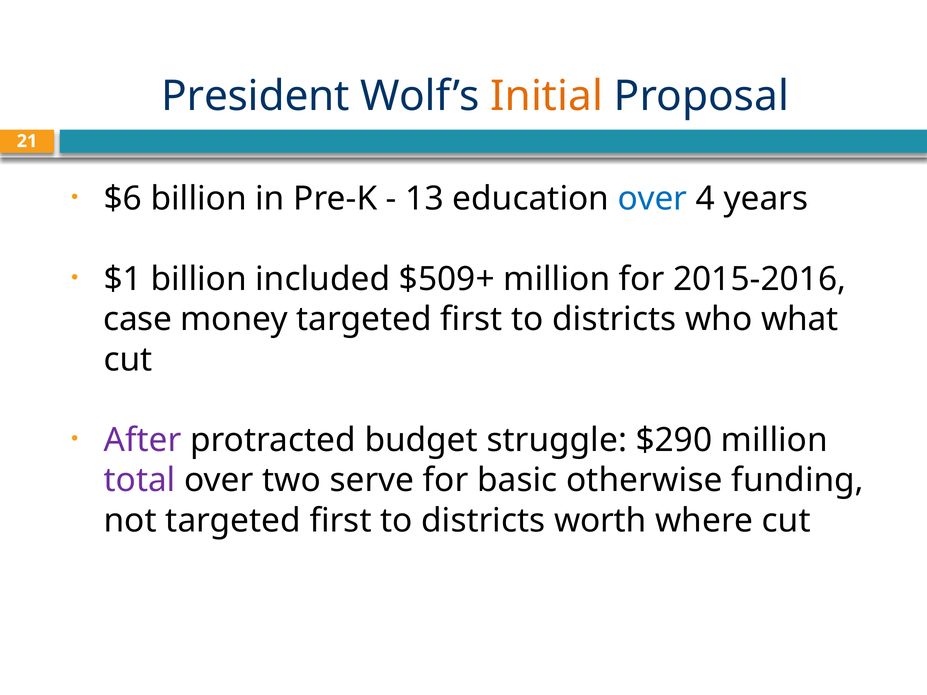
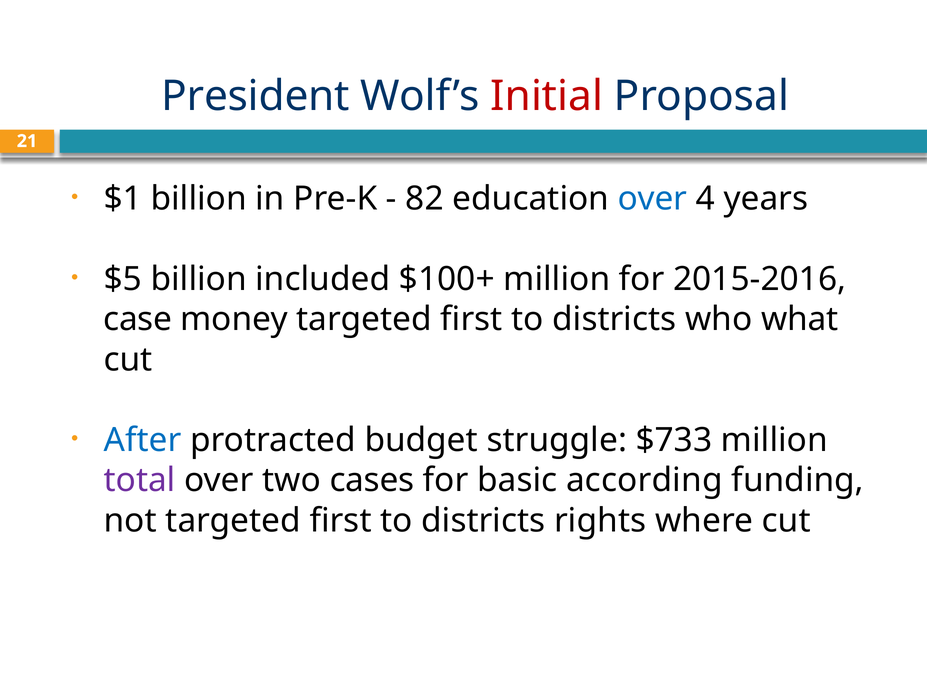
Initial colour: orange -> red (547, 96)
$6: $6 -> $1 (123, 199)
13: 13 -> 82 (425, 199)
$1: $1 -> $5 (123, 279)
$509+: $509+ -> $100+ (447, 279)
After colour: purple -> blue (143, 440)
$290: $290 -> $733 (674, 440)
serve: serve -> cases (372, 480)
otherwise: otherwise -> according (644, 480)
worth: worth -> rights (600, 521)
